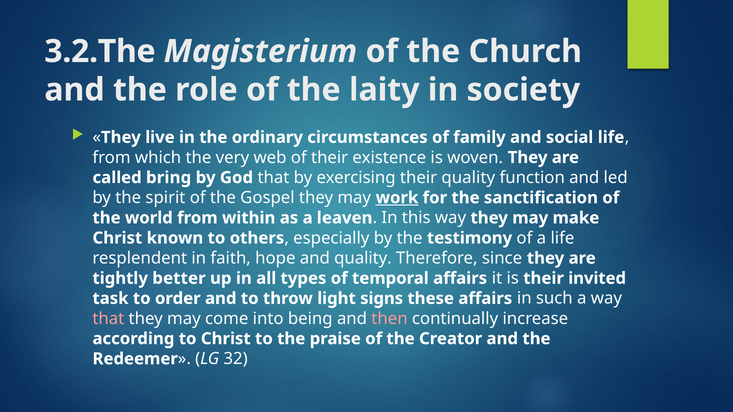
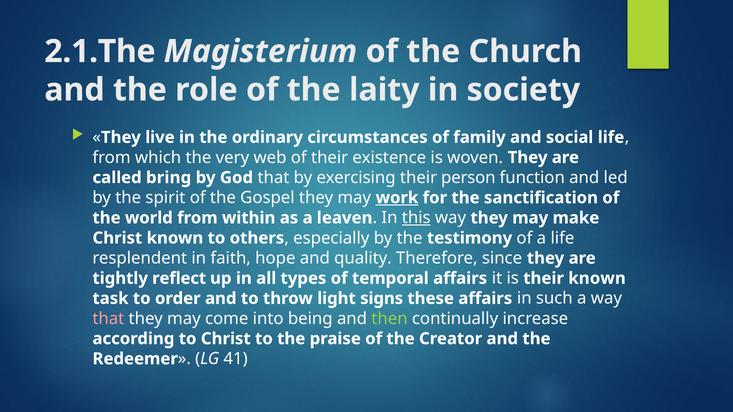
3.2.The: 3.2.The -> 2.1.The (100, 51)
their quality: quality -> person (468, 178)
this underline: none -> present (416, 218)
better: better -> reflect (179, 278)
their invited: invited -> known (597, 278)
then colour: pink -> light green (390, 319)
32: 32 -> 41 (236, 359)
